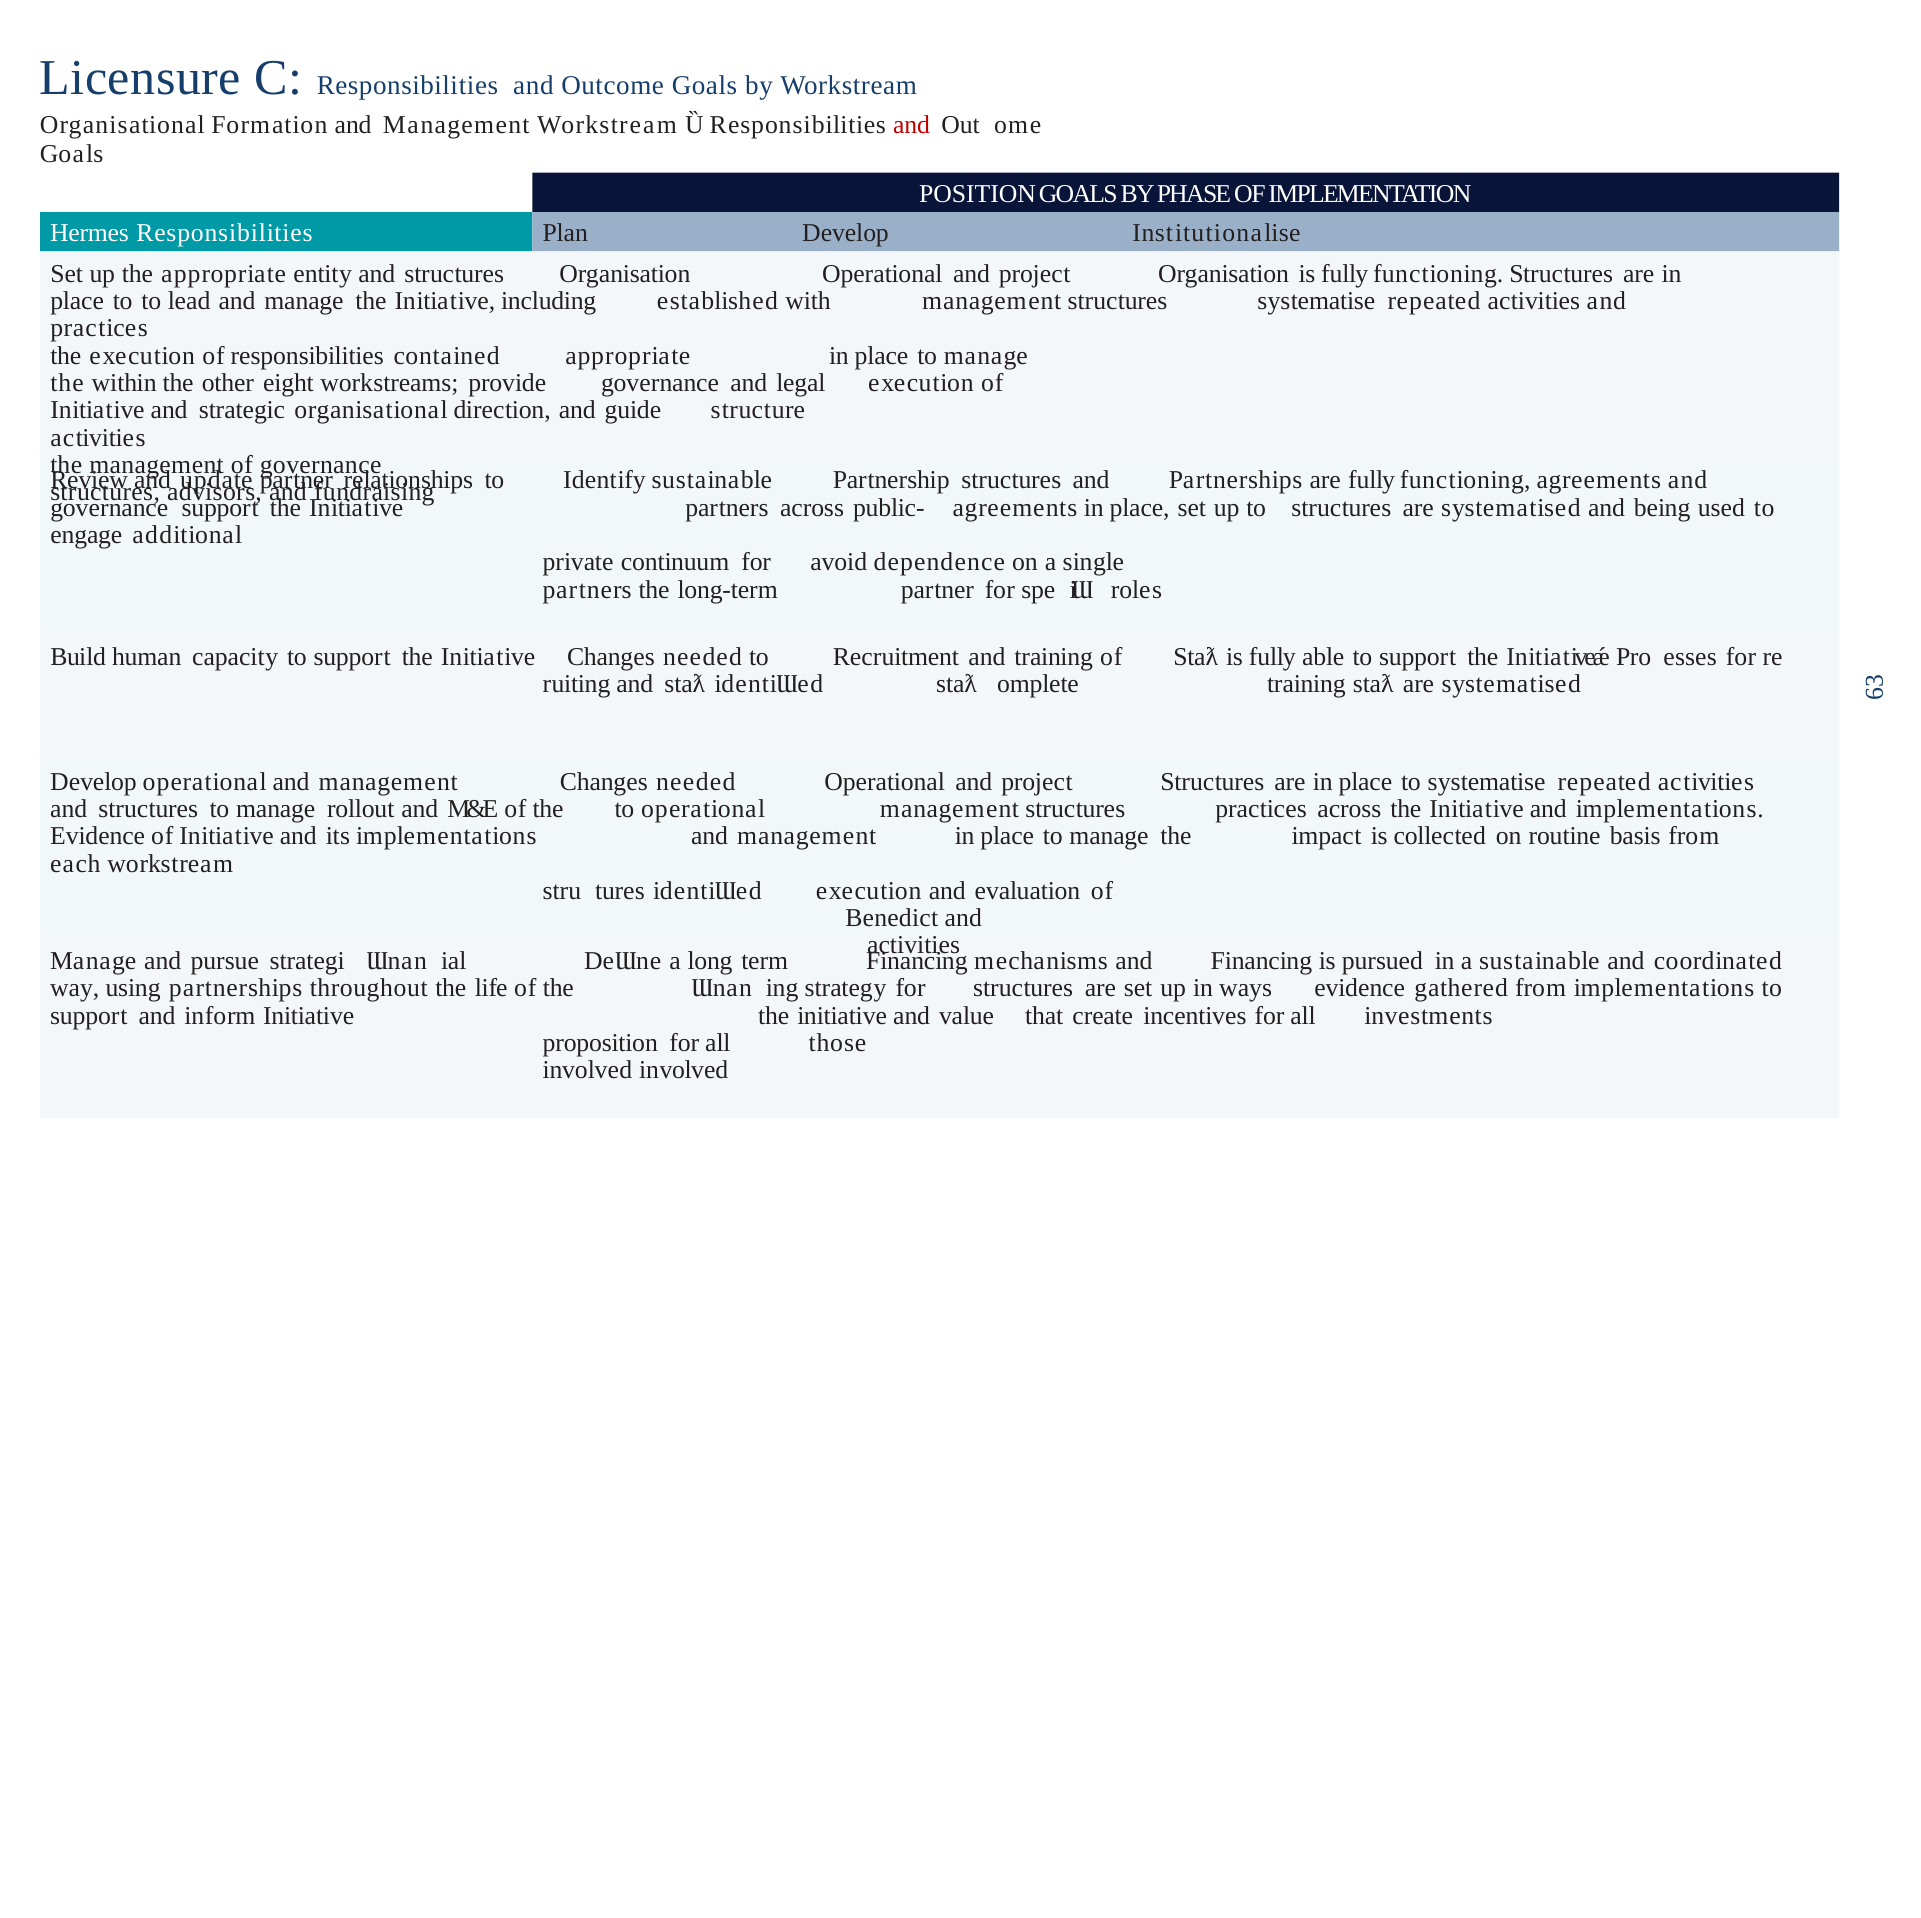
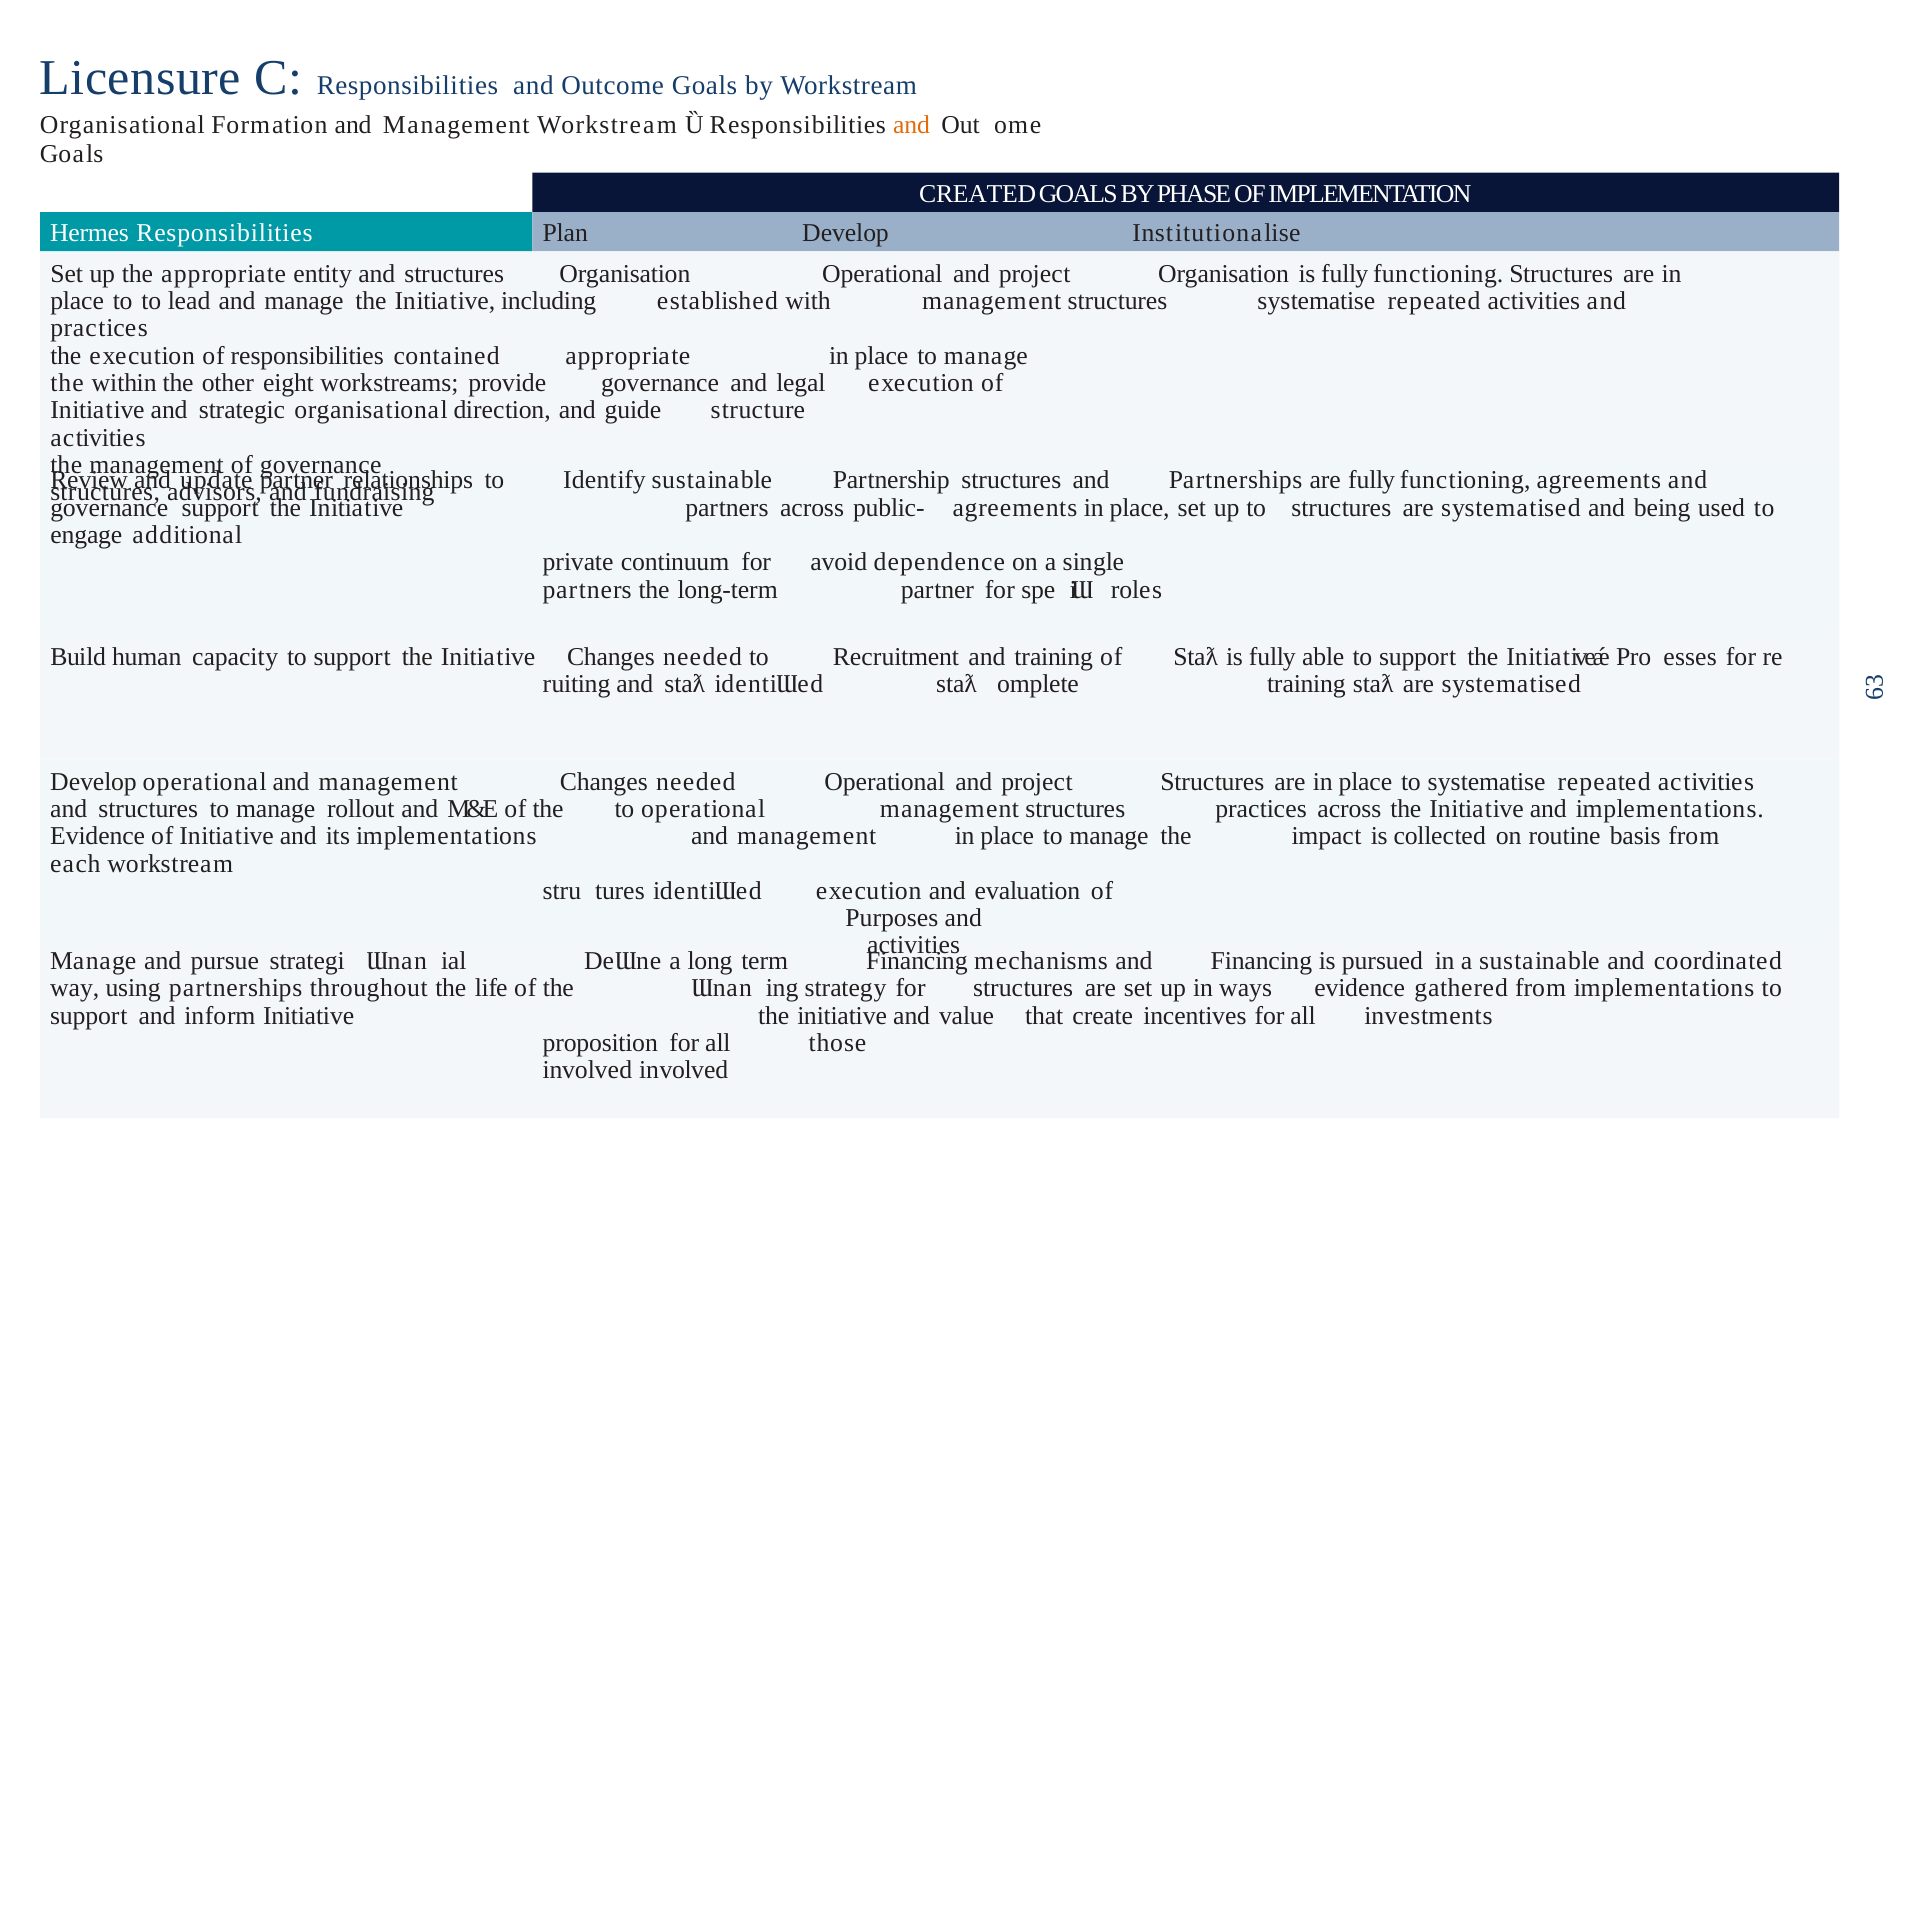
and colour: red -> orange (912, 125)
POSITION: POSITION -> CREATED (978, 194)
Benedict: Benedict -> Purposes (892, 918)
